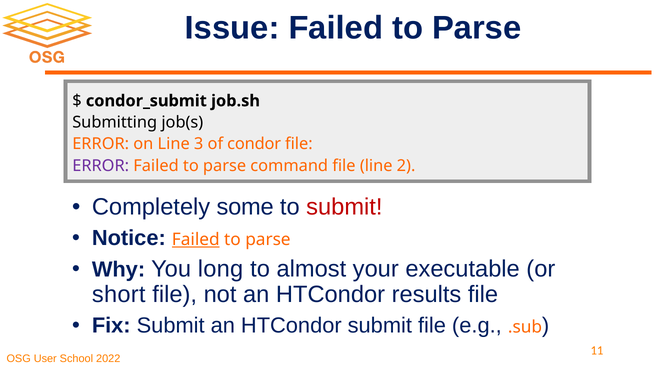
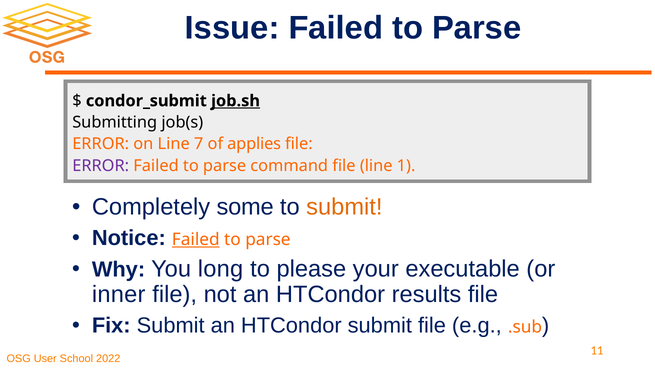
job.sh underline: none -> present (236, 101)
3: 3 -> 7 (199, 144)
condor: condor -> applies (254, 144)
2: 2 -> 1 (406, 166)
submit colour: red -> orange (344, 207)
almost: almost -> please (311, 269)
short: short -> inner (119, 295)
